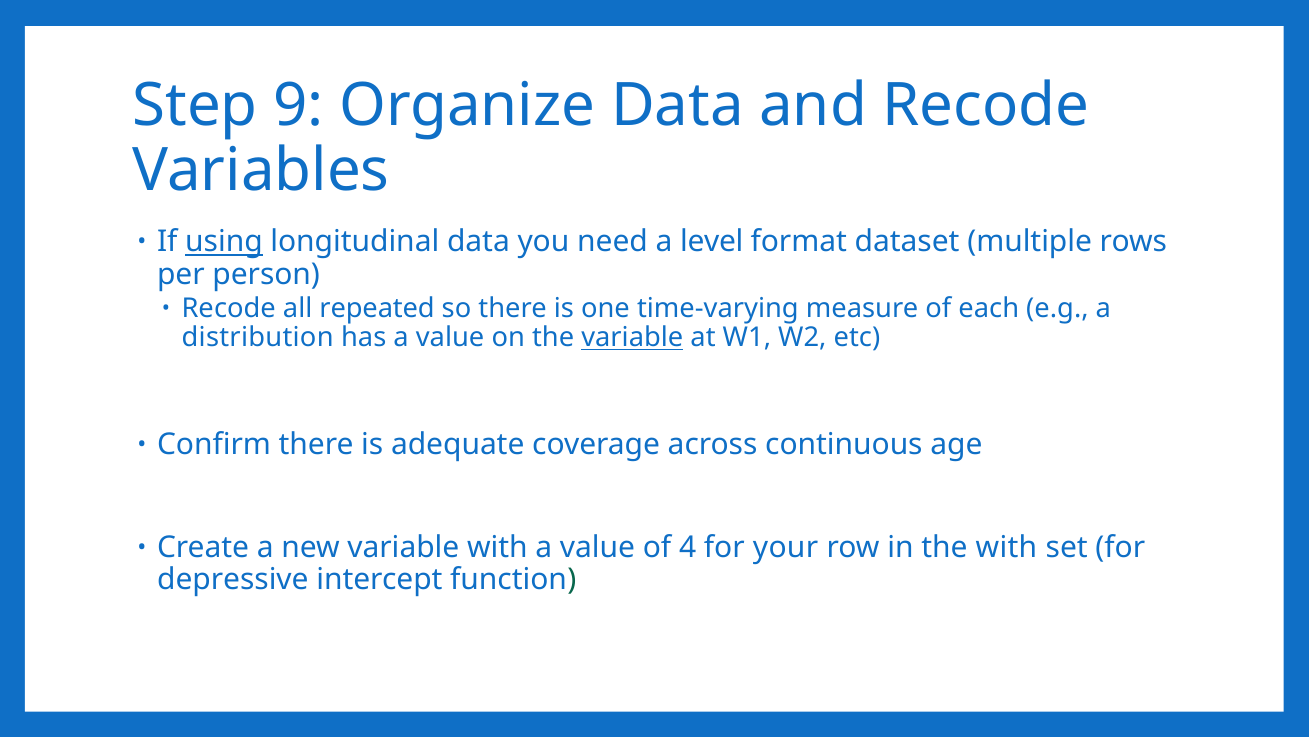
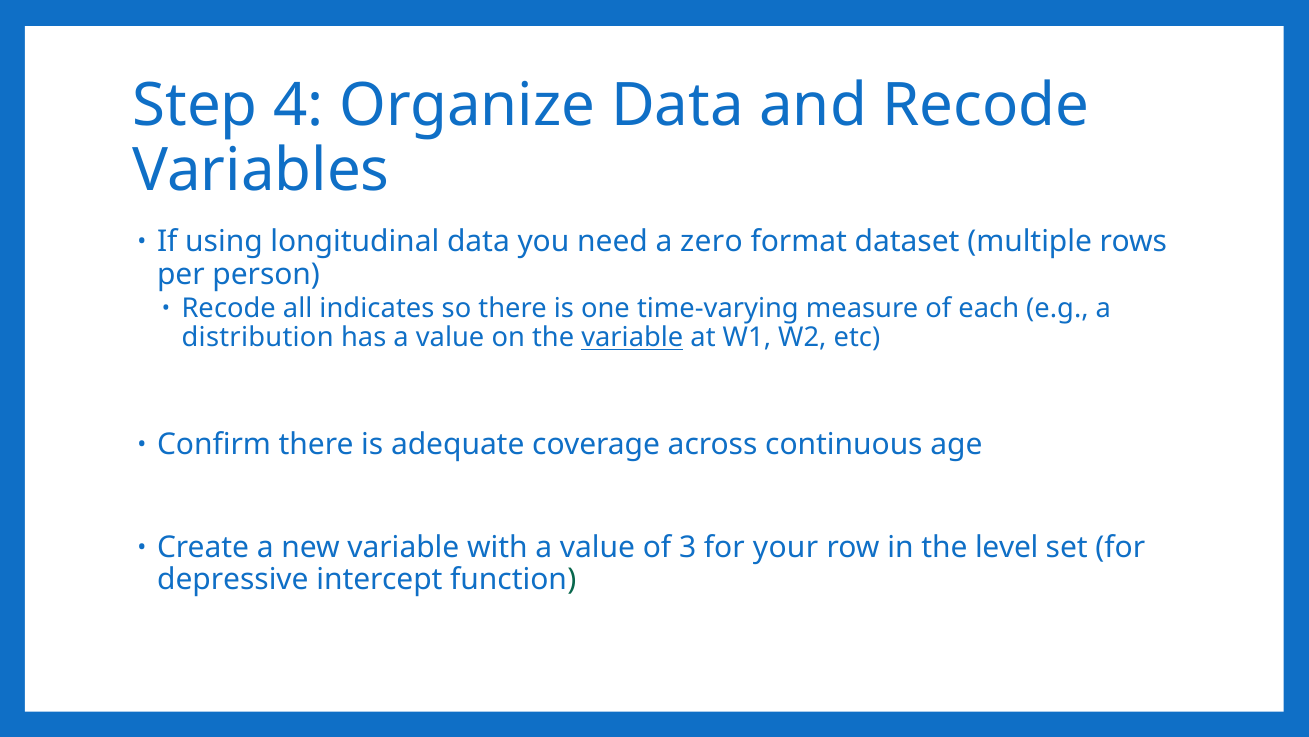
9: 9 -> 4 (299, 105)
using underline: present -> none (224, 242)
level: level -> zero (711, 242)
repeated: repeated -> indicates (377, 308)
4: 4 -> 3 (688, 547)
the with: with -> level (1007, 547)
